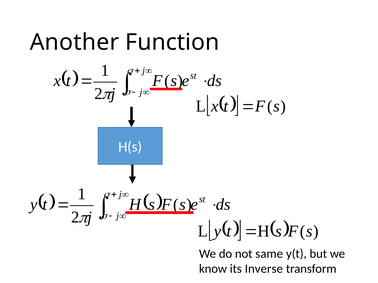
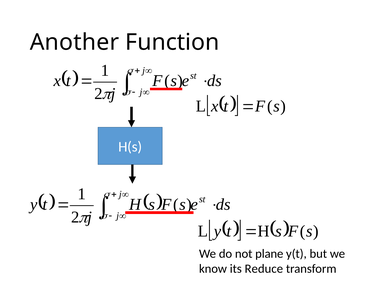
same: same -> plane (269, 254)
Inverse: Inverse -> Reduce (264, 269)
